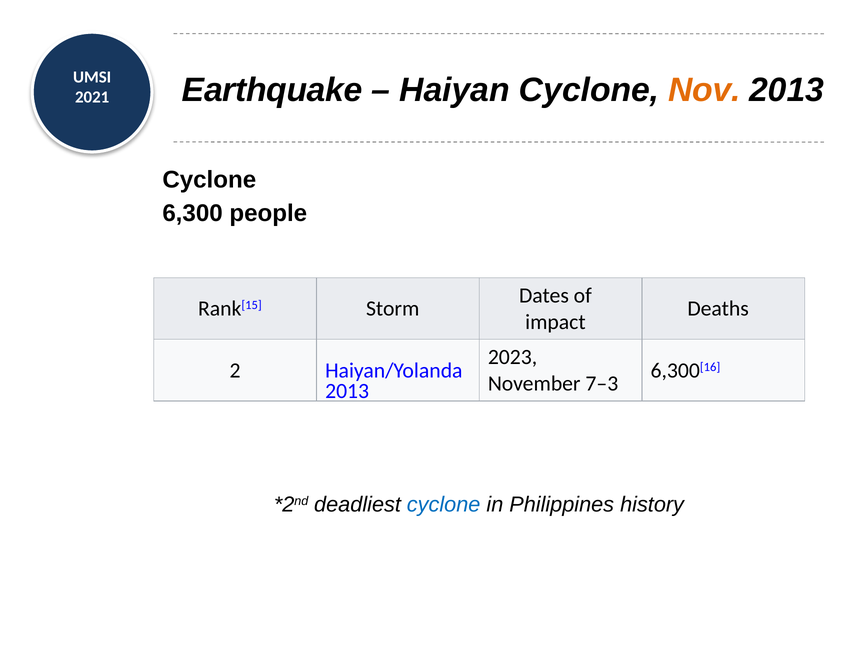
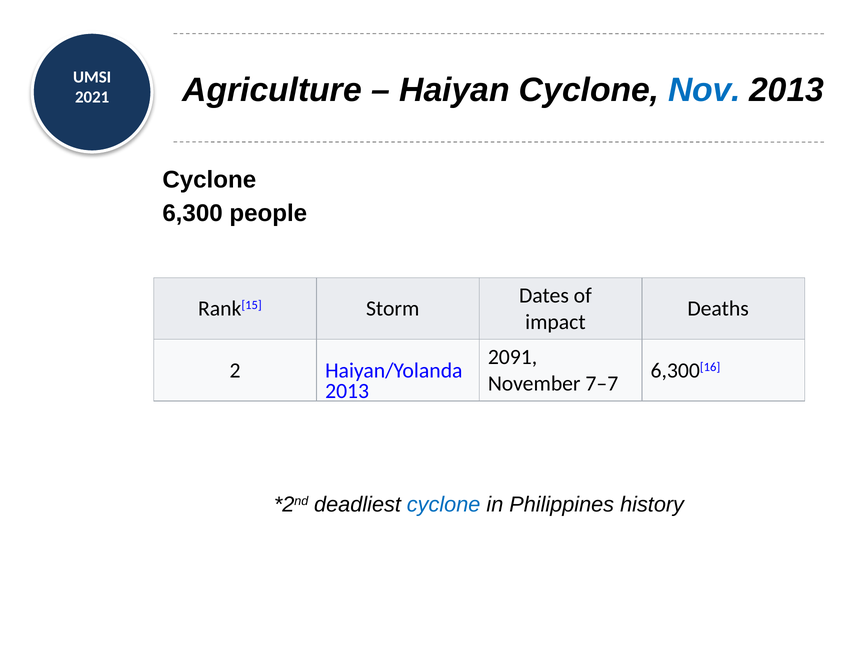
Earthquake: Earthquake -> Agriculture (272, 90)
Nov colour: orange -> blue (704, 90)
2023: 2023 -> 2091 (513, 357)
7–3: 7–3 -> 7–7 (602, 384)
